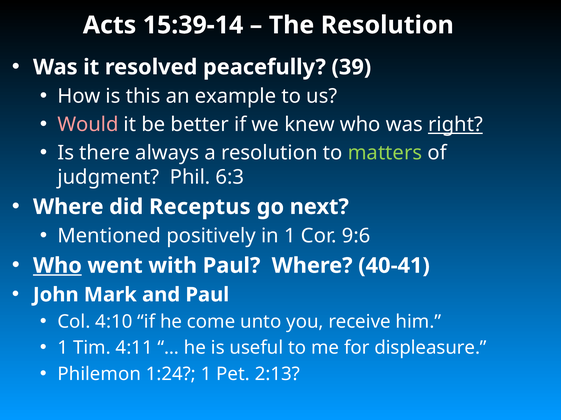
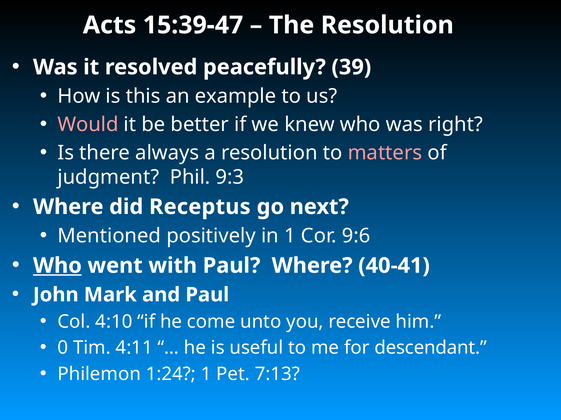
15:39-14: 15:39-14 -> 15:39-47 (193, 25)
right underline: present -> none (455, 125)
matters colour: light green -> pink (385, 153)
6:3: 6:3 -> 9:3 (230, 177)
1: 1 -> 0 (63, 348)
displeasure: displeasure -> descendant (431, 348)
2:13: 2:13 -> 7:13 (277, 375)
